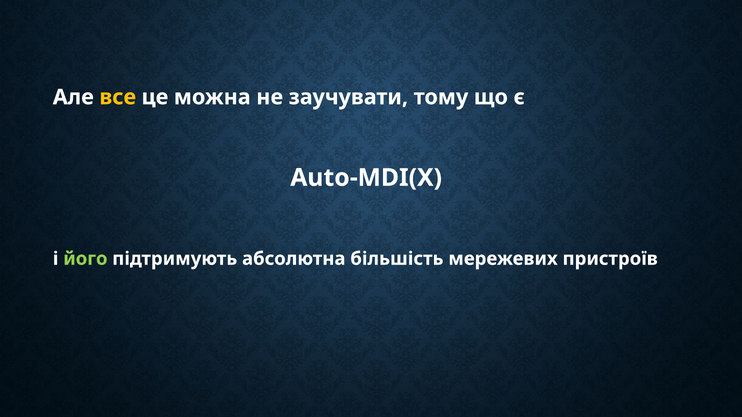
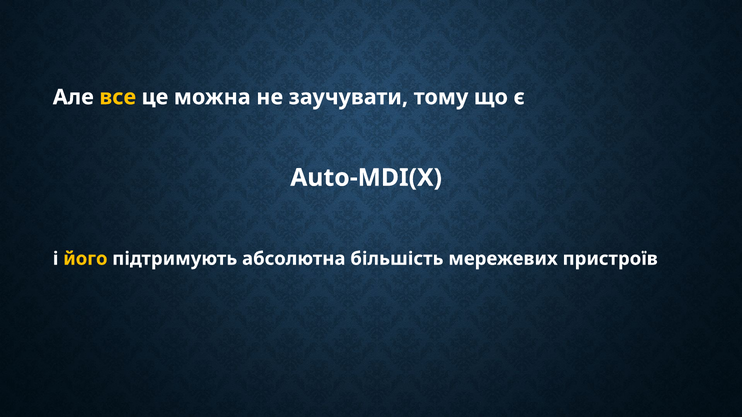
його colour: light green -> yellow (85, 259)
